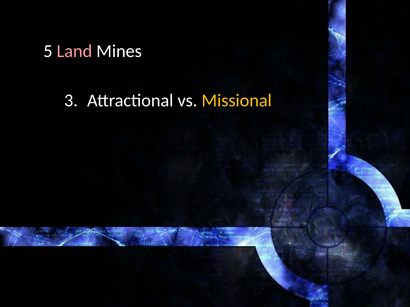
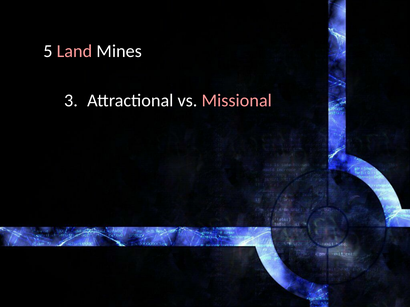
Missional colour: yellow -> pink (237, 101)
